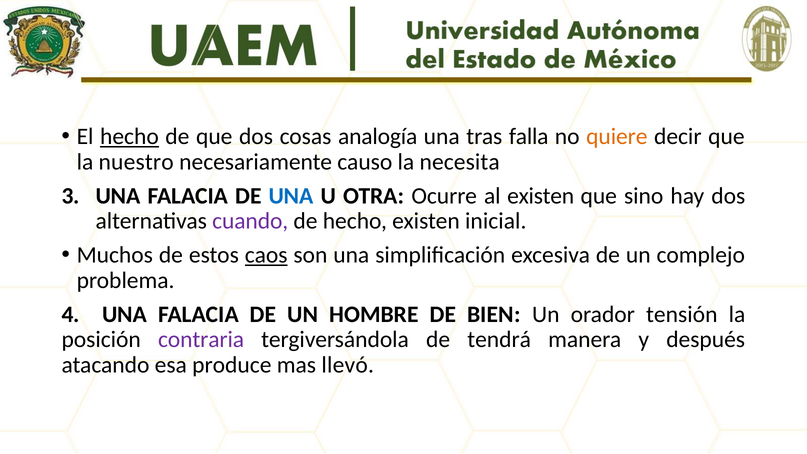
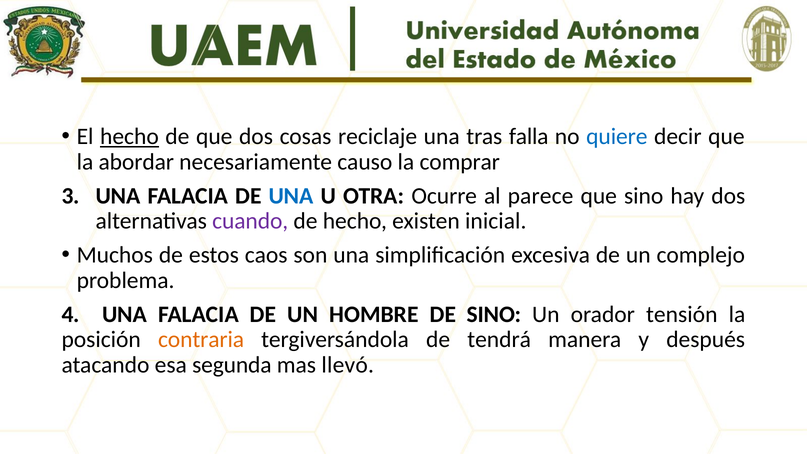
analogía: analogía -> reciclaje (378, 136)
quiere colour: orange -> blue (617, 136)
nuestro: nuestro -> abordar (136, 162)
necesita: necesita -> comprar (460, 162)
al existen: existen -> parece (541, 196)
caos underline: present -> none (266, 255)
DE BIEN: BIEN -> SINO (494, 314)
contraria colour: purple -> orange (201, 340)
produce: produce -> segunda (232, 365)
